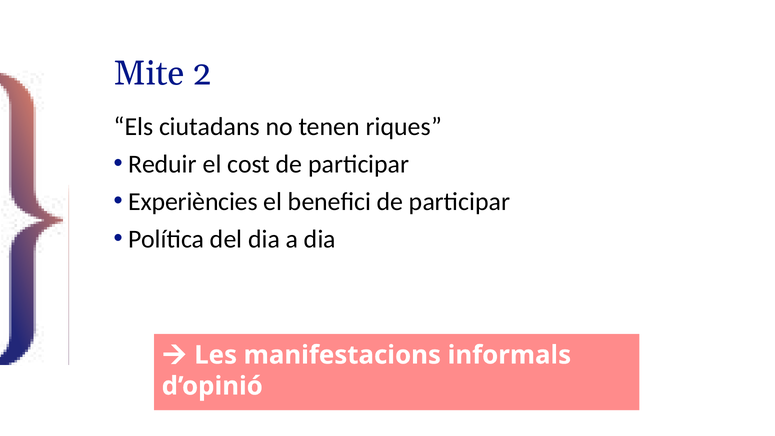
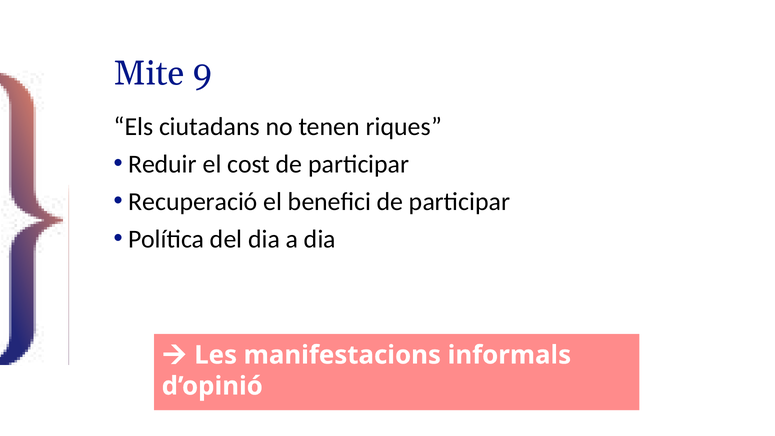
2: 2 -> 9 (203, 73)
Experiències: Experiències -> Recuperació (193, 202)
